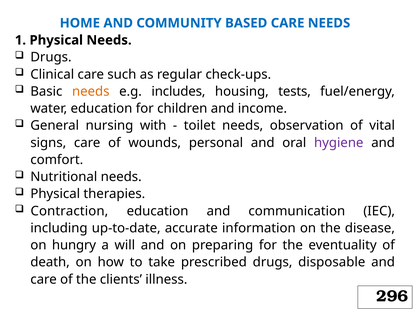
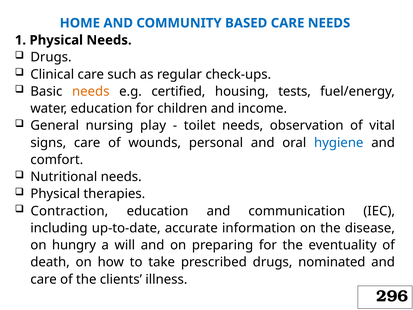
includes: includes -> certified (178, 91)
with: with -> play (153, 125)
hygiene colour: purple -> blue (339, 143)
disposable: disposable -> nominated (332, 262)
